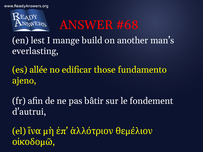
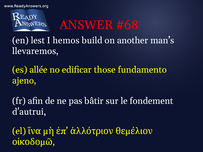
mange: mange -> hemos (66, 40)
everlasting: everlasting -> llevaremos (35, 51)
